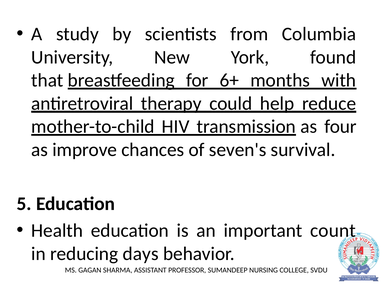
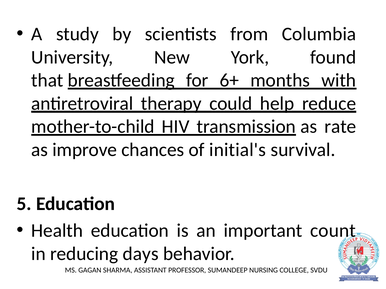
four: four -> rate (340, 127)
seven's: seven's -> initial's (238, 150)
